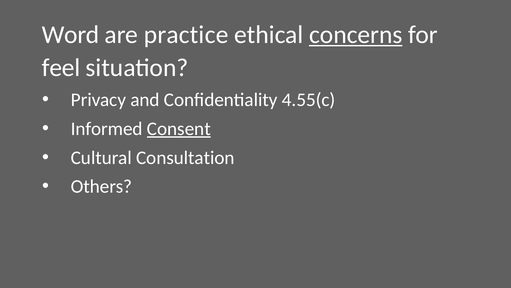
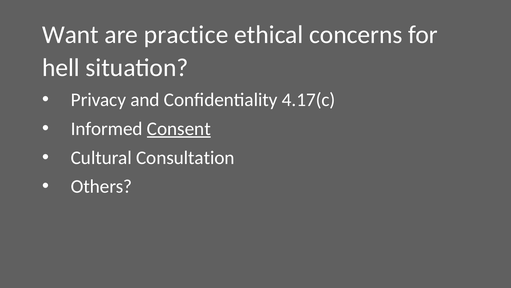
Word: Word -> Want (70, 35)
concerns underline: present -> none (356, 35)
feel: feel -> hell (61, 67)
4.55(c: 4.55(c -> 4.17(c (309, 100)
